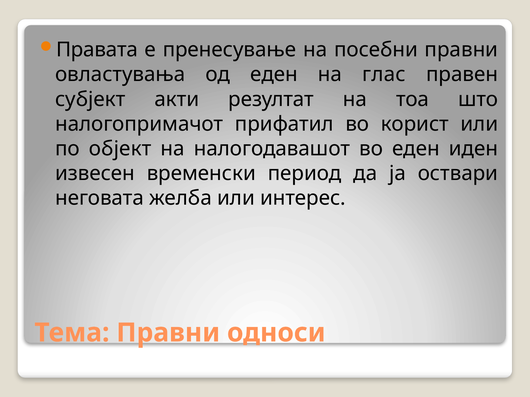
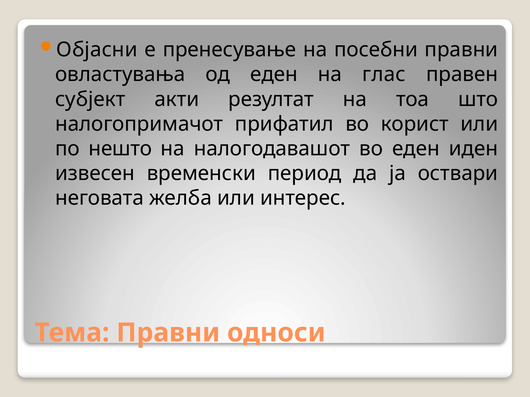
Правата: Правата -> Објасни (97, 50)
објект: објект -> нешто (120, 149)
